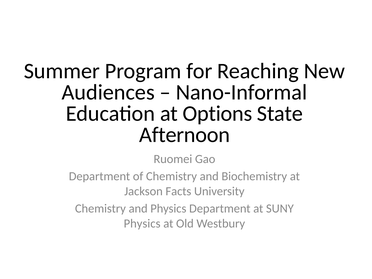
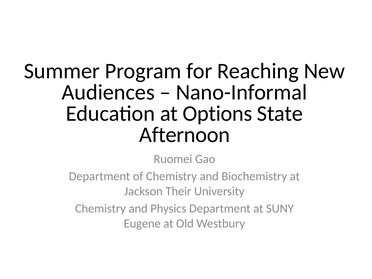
Facts: Facts -> Their (178, 191)
Physics: Physics -> Eugene (142, 223)
